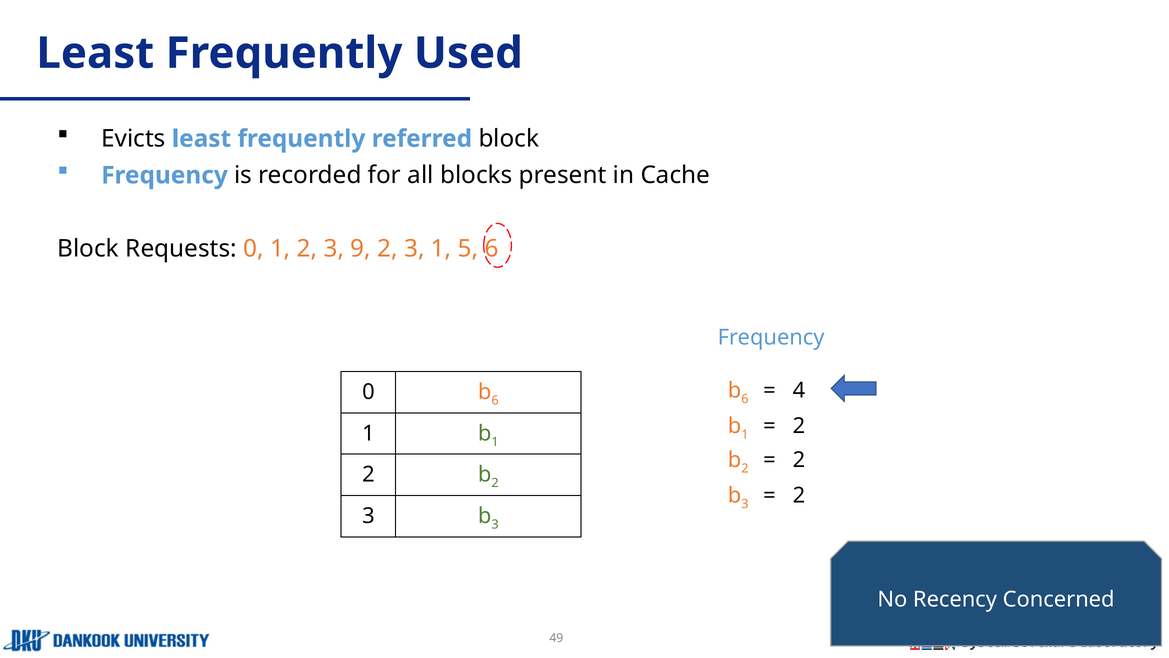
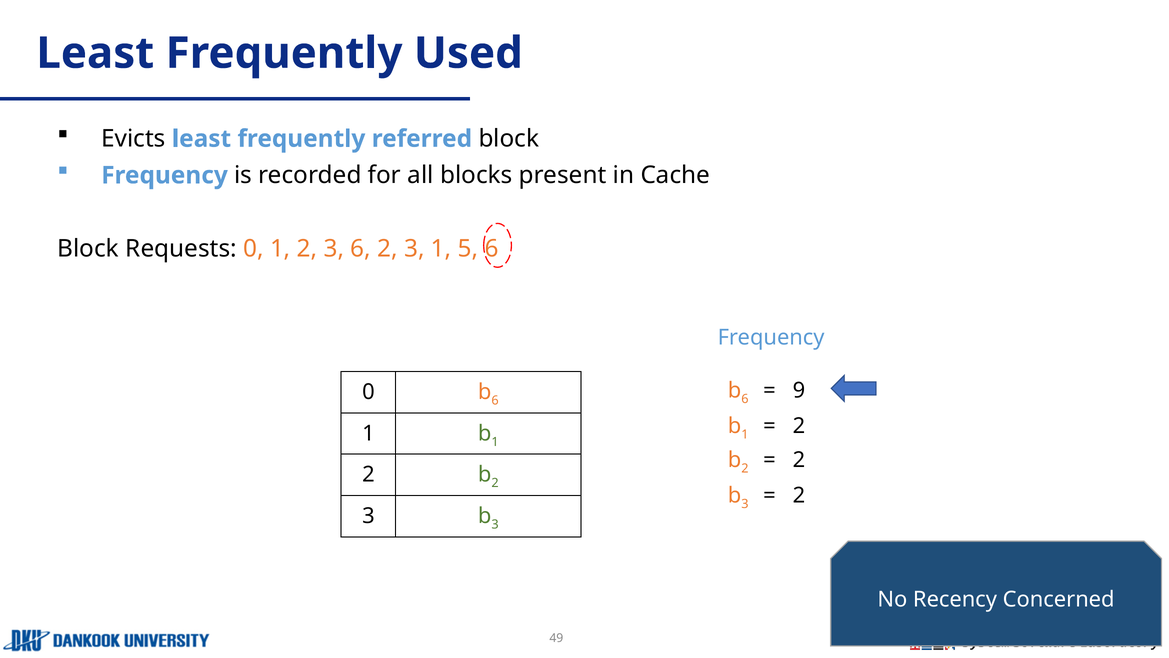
3 9: 9 -> 6 (361, 248)
4: 4 -> 9 (799, 390)
